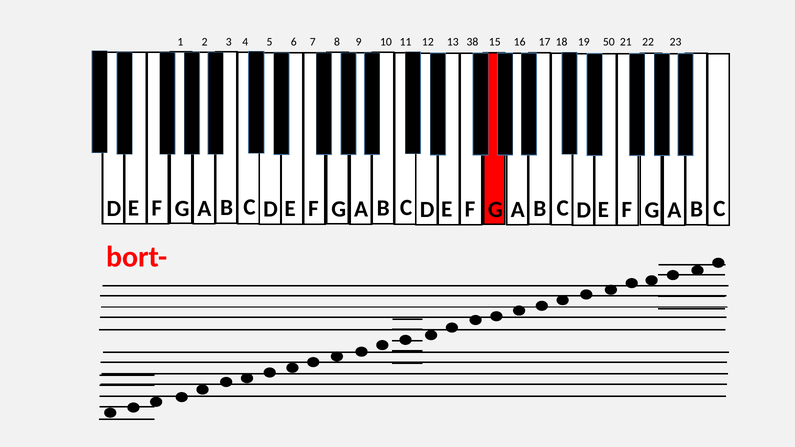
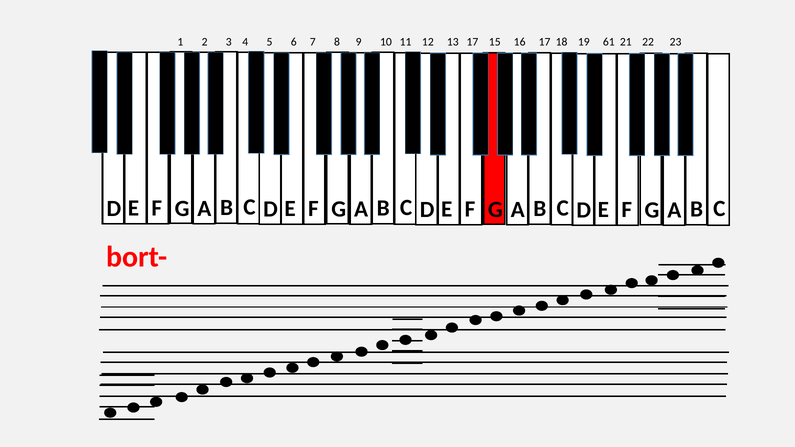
13 38: 38 -> 17 (472, 42)
50: 50 -> 61 (609, 42)
